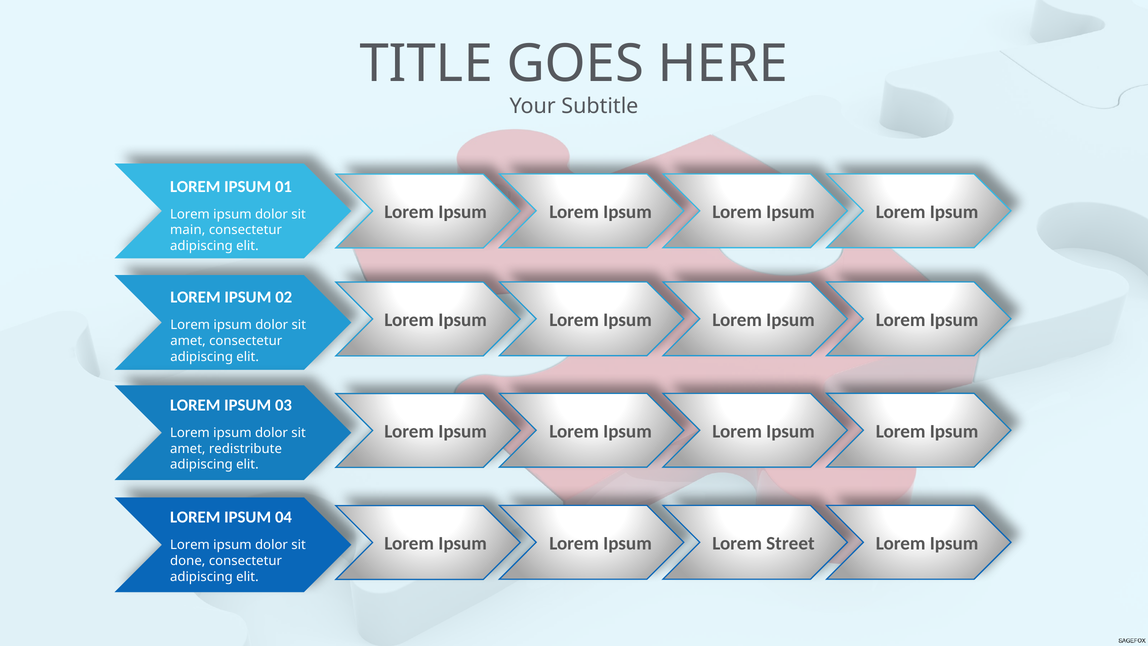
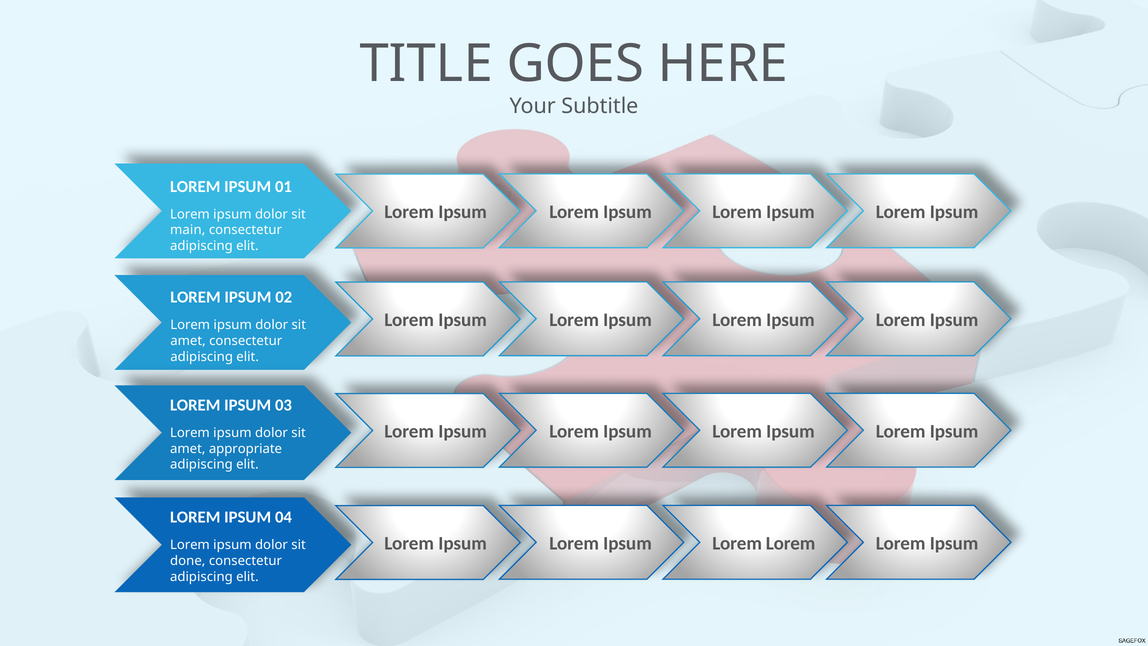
redistribute: redistribute -> appropriate (245, 449)
Ipsum Lorem Street: Street -> Lorem (791, 543)
